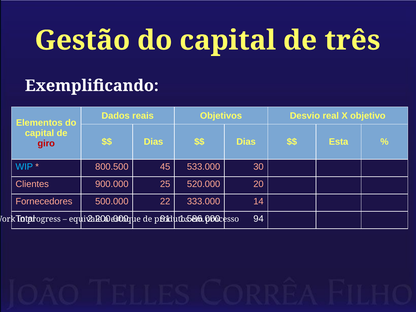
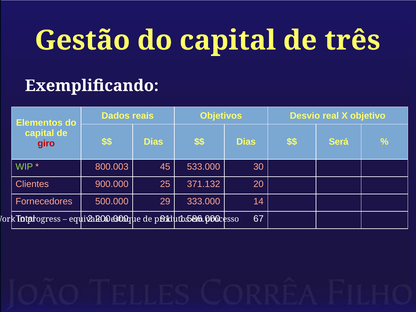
Esta: Esta -> Será (339, 142)
WIP colour: light blue -> light green (24, 167)
800.500: 800.500 -> 800.003 (112, 167)
520.000: 520.000 -> 371.132 (204, 184)
22: 22 -> 29 (165, 201)
94: 94 -> 67 (259, 219)
